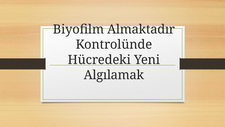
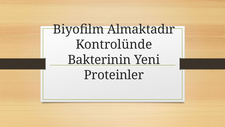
Hücredeki: Hücredeki -> Bakterinin (99, 60)
Algılamak: Algılamak -> Proteinler (114, 75)
